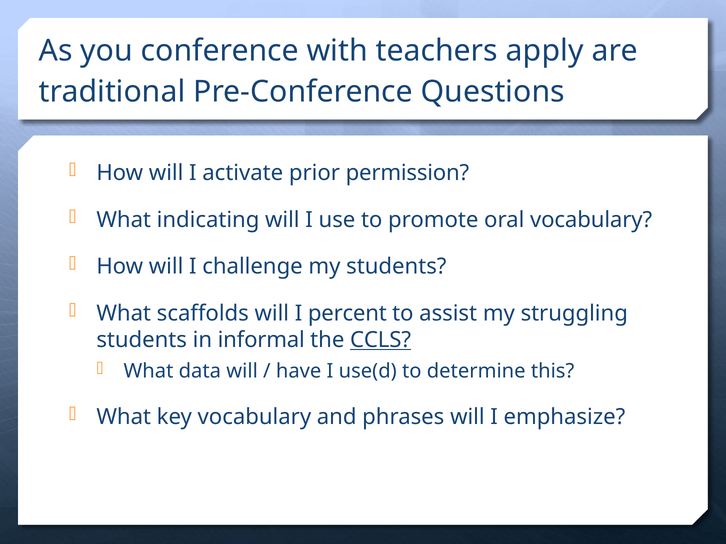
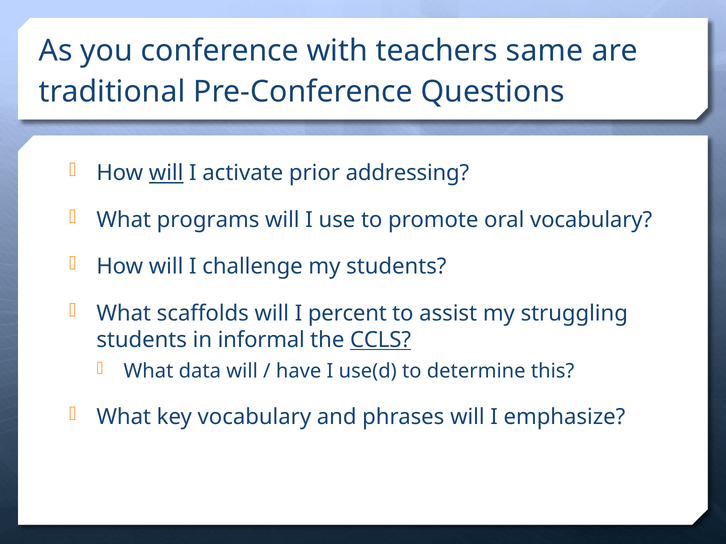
apply: apply -> same (545, 51)
will underline: none -> present (166, 173)
permission: permission -> addressing (407, 173)
indicating: indicating -> programs (208, 220)
